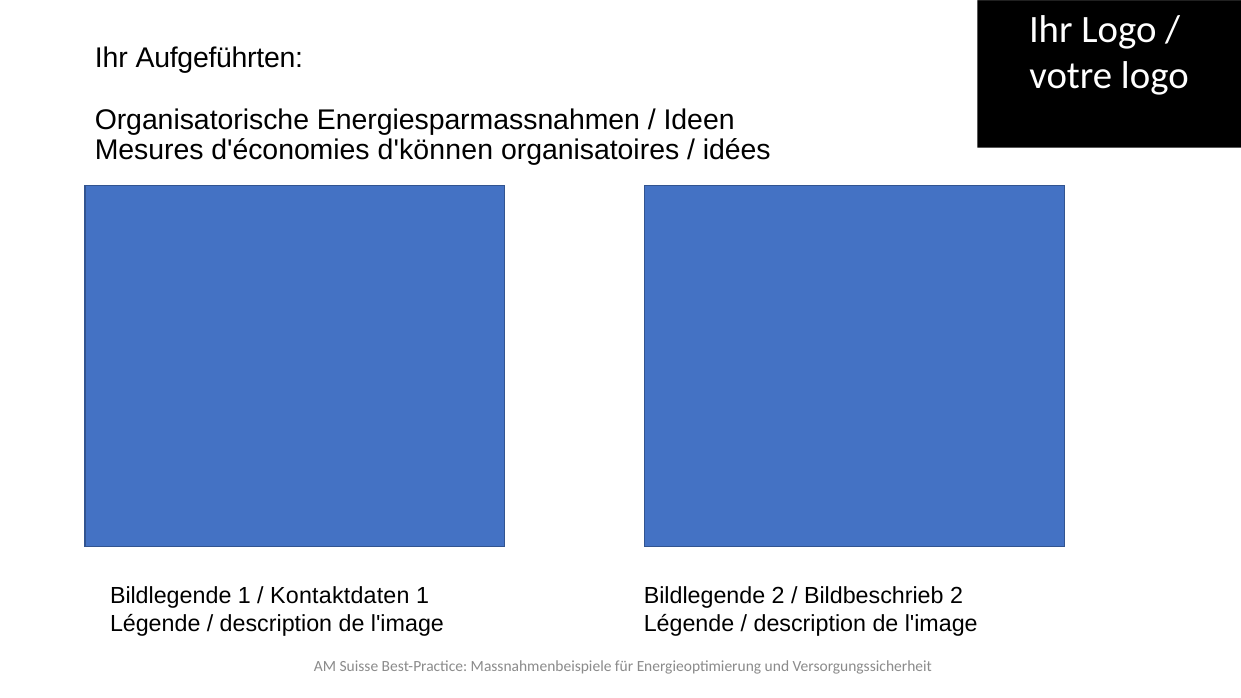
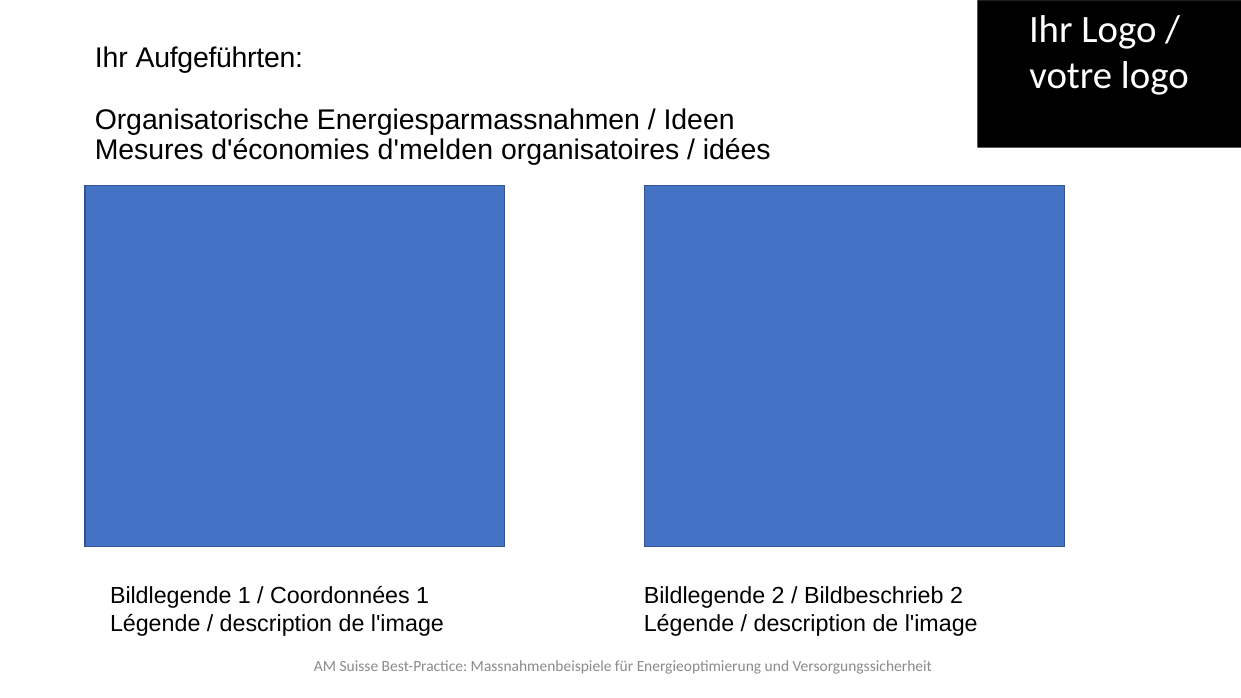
d'können: d'können -> d'melden (435, 150)
Kontaktdaten: Kontaktdaten -> Coordonnées (340, 596)
